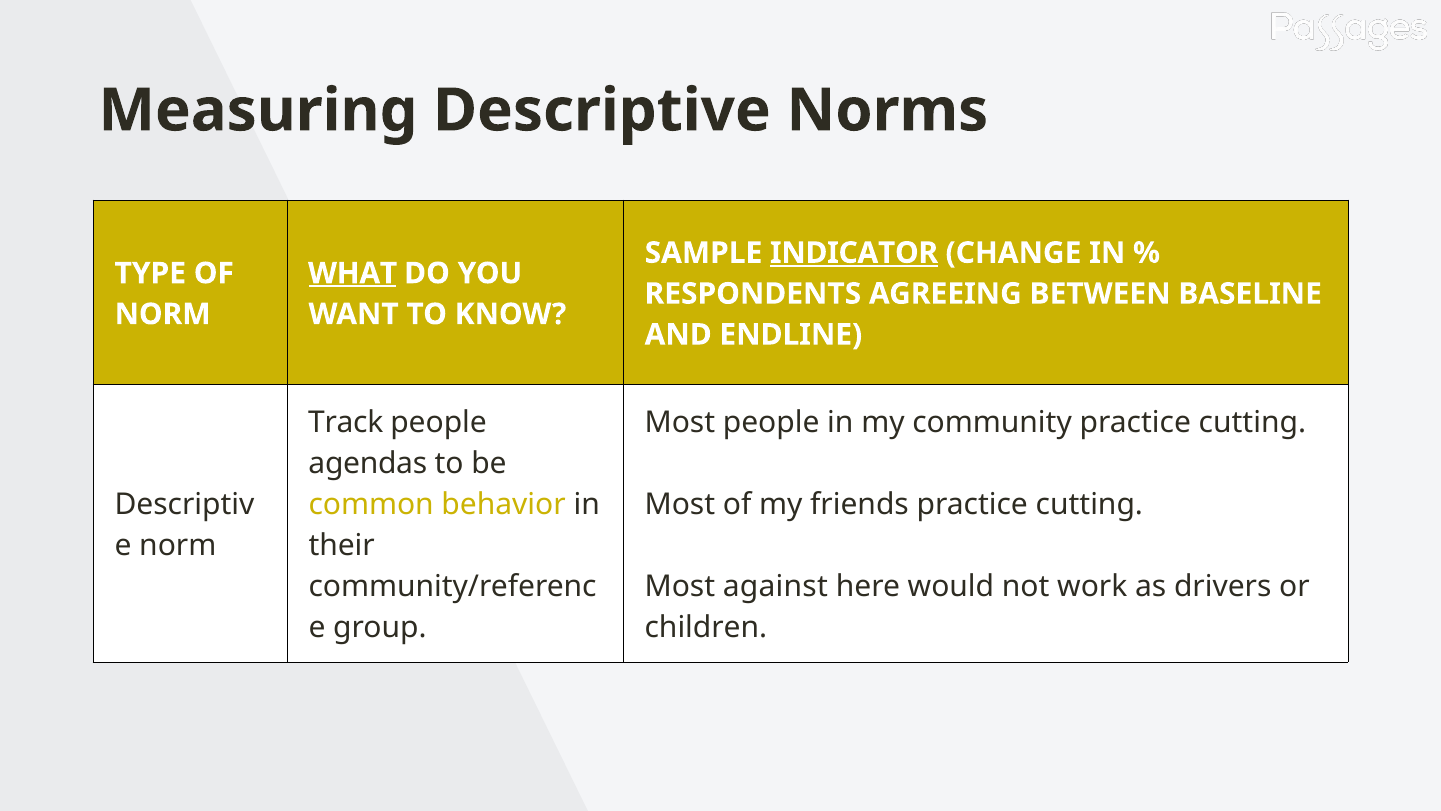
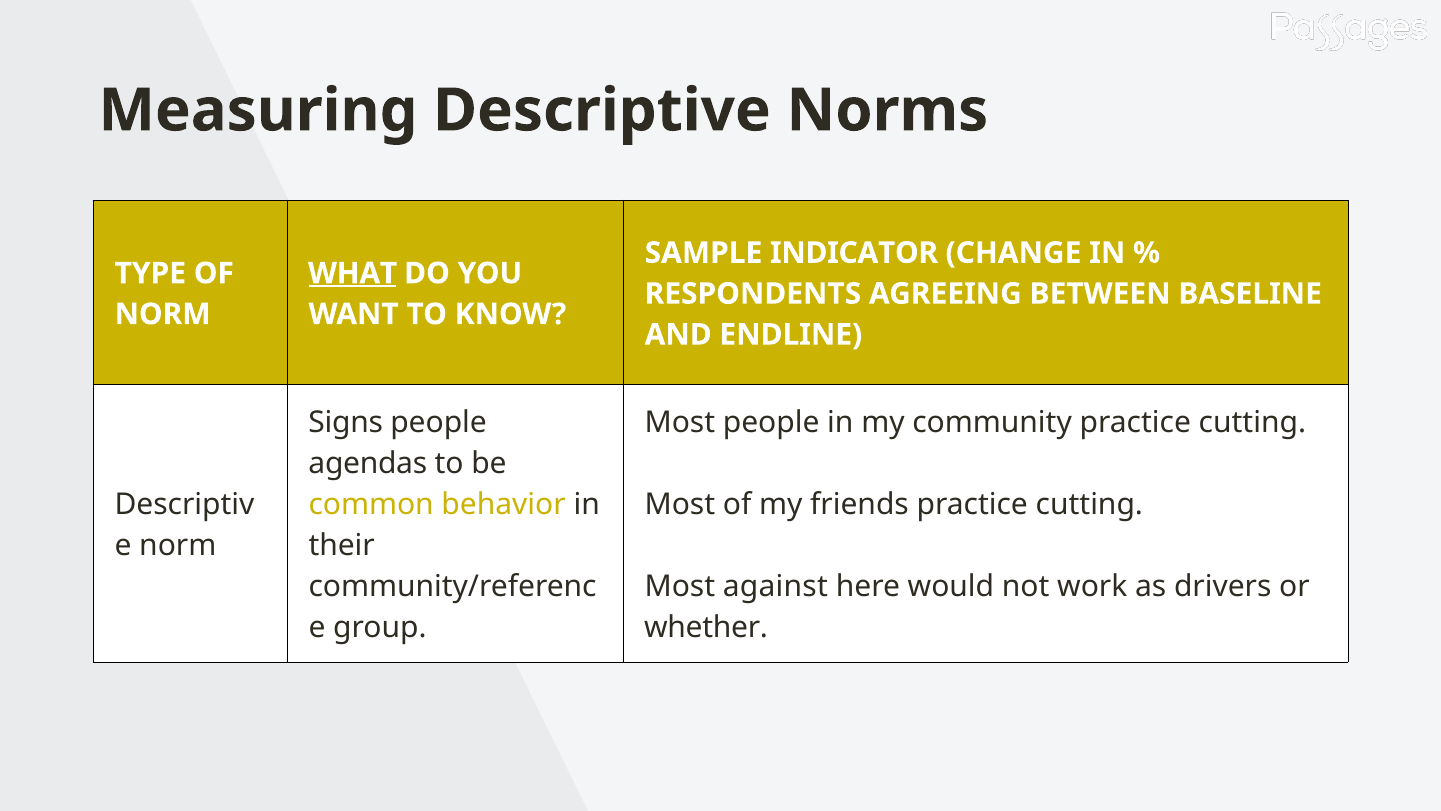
INDICATOR underline: present -> none (854, 253)
Track: Track -> Signs (346, 422)
children: children -> whether (706, 627)
